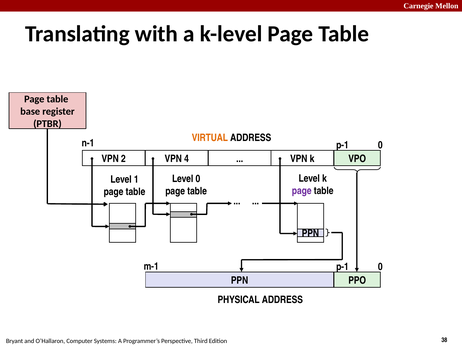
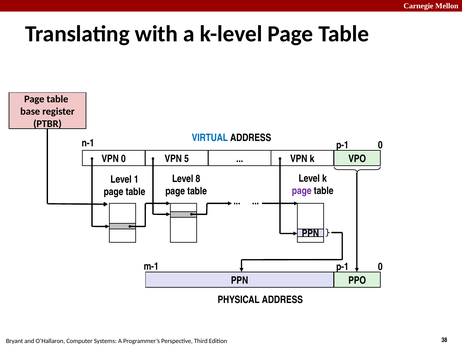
VIRTUAL colour: orange -> blue (210, 138)
VPN 2: 2 -> 0 (123, 159)
4: 4 -> 5 (187, 159)
Level 0: 0 -> 8 (198, 179)
